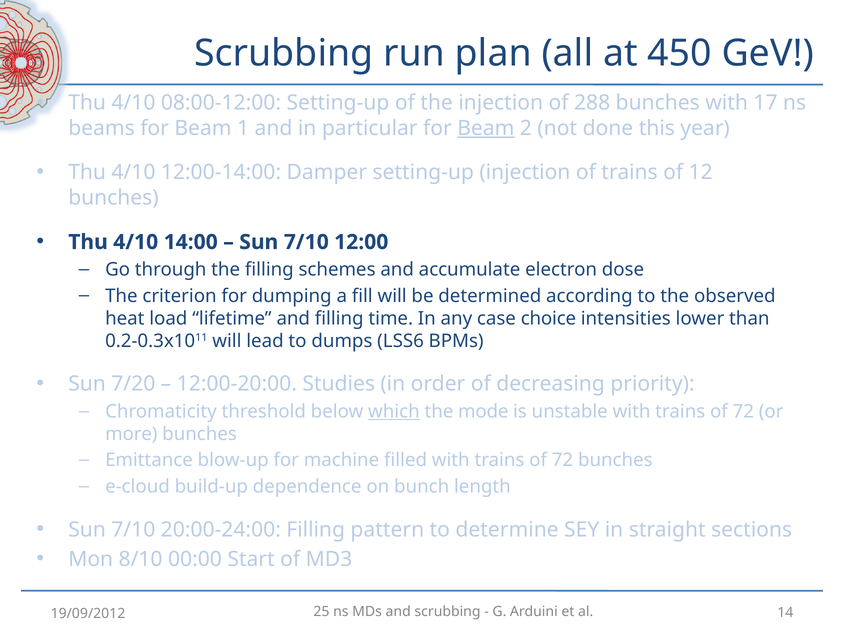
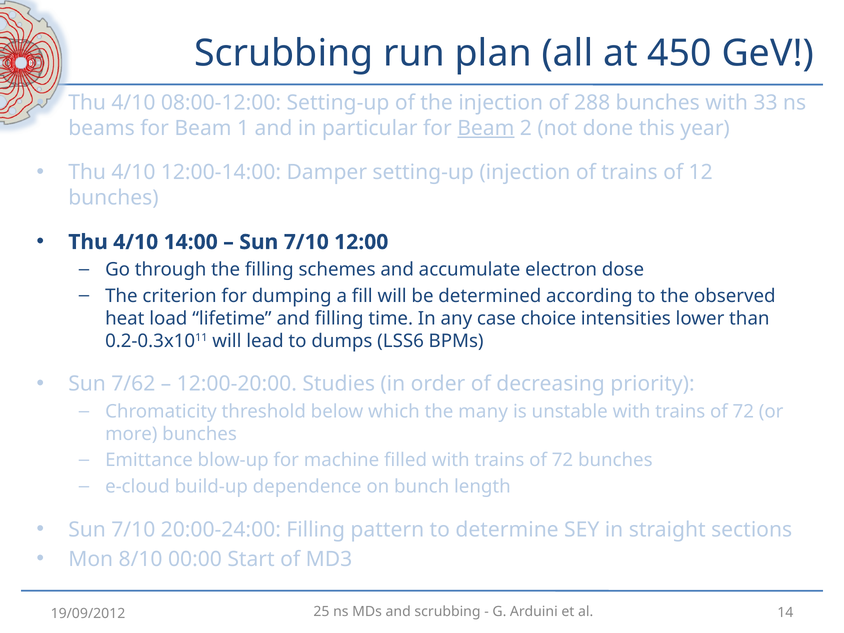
17: 17 -> 33 (766, 103)
7/20: 7/20 -> 7/62 (133, 384)
which underline: present -> none (394, 411)
mode: mode -> many (483, 411)
